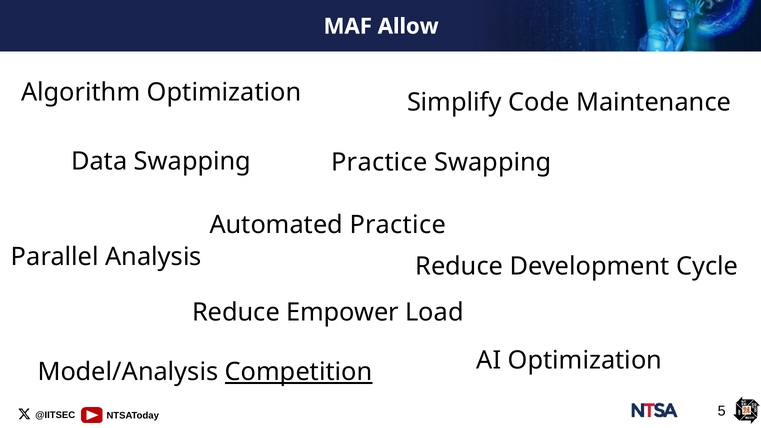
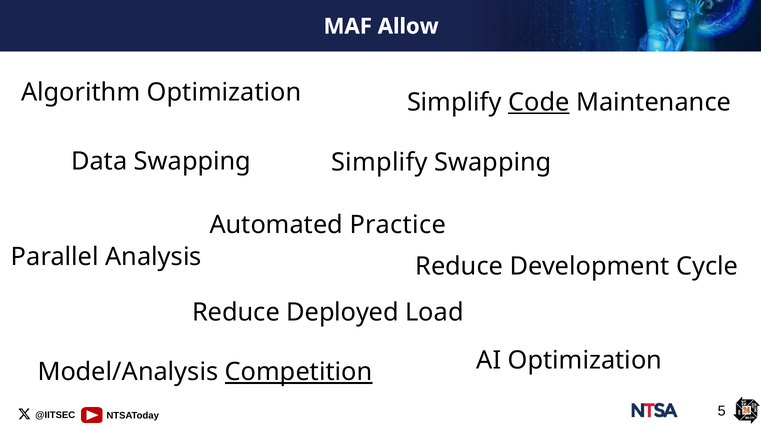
Code underline: none -> present (539, 102)
Data Swapping Practice: Practice -> Simplify (379, 163)
Empower: Empower -> Deployed (343, 312)
